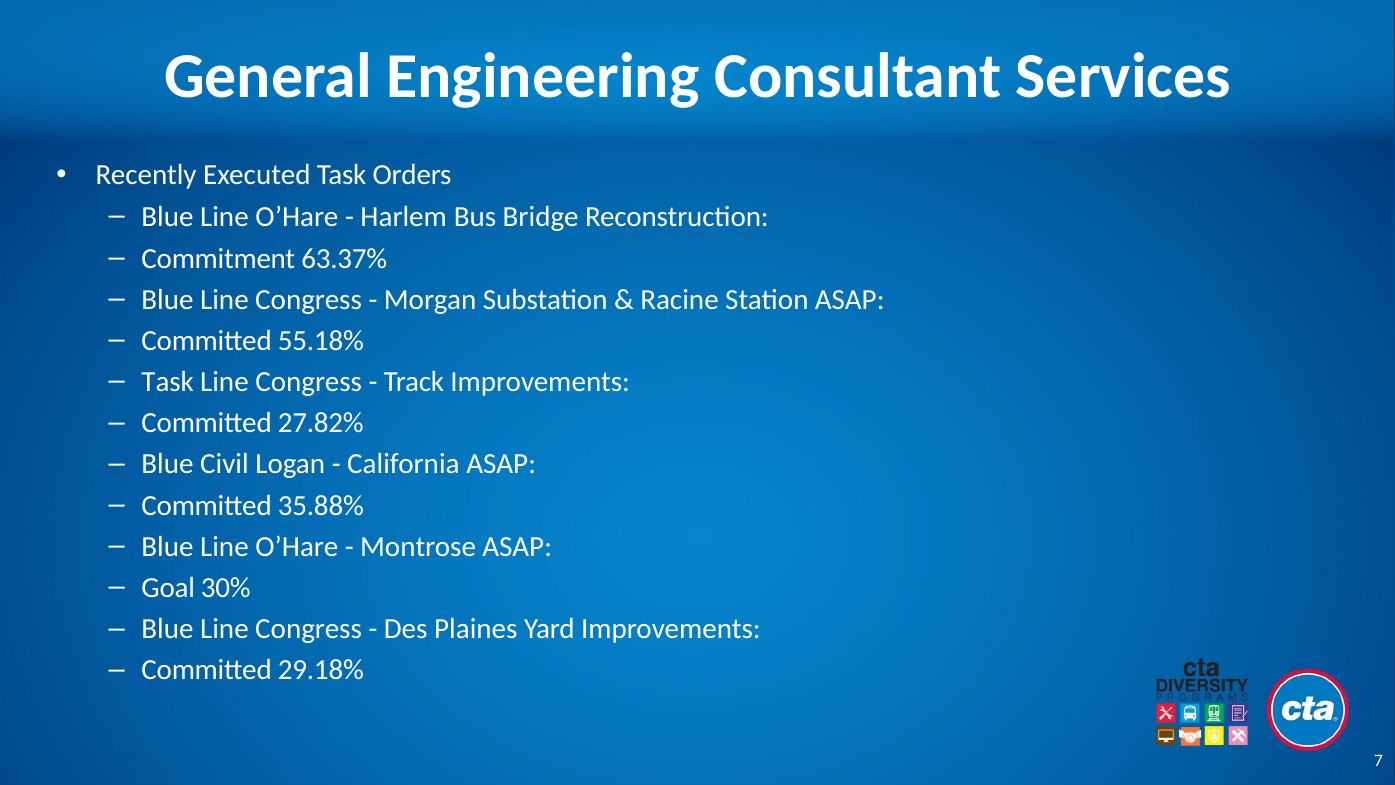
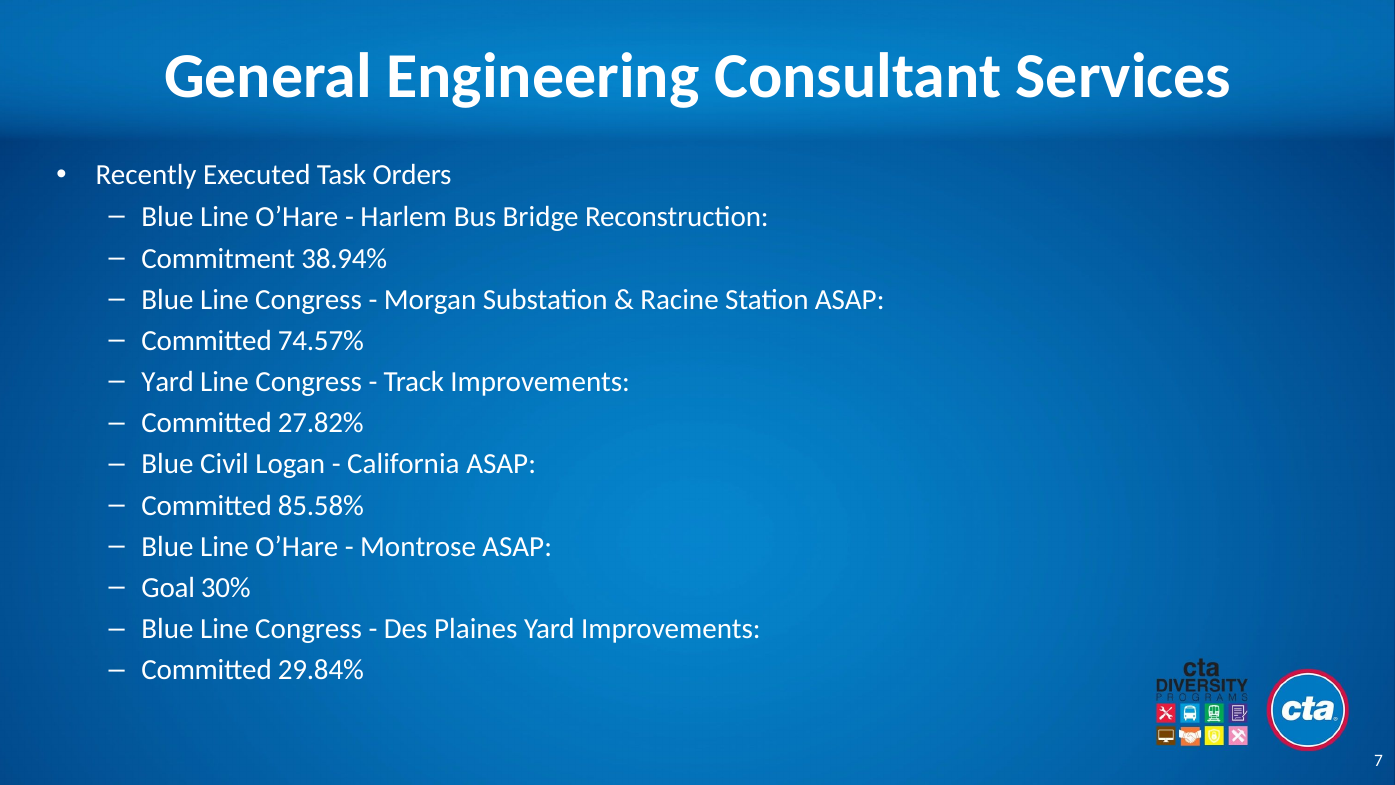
63.37%: 63.37% -> 38.94% (344, 258)
55.18%: 55.18% -> 74.57% (321, 341)
Task: Task -> Yard (168, 382)
35.88%: 35.88% -> 85.58% (321, 505)
29.18%: 29.18% -> 29.84% (321, 670)
